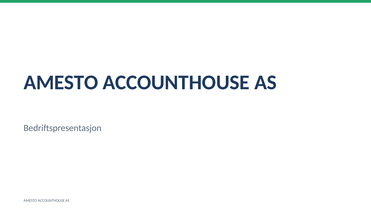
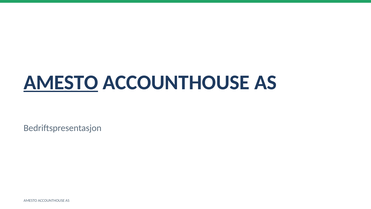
AMESTO underline: none -> present (61, 82)
